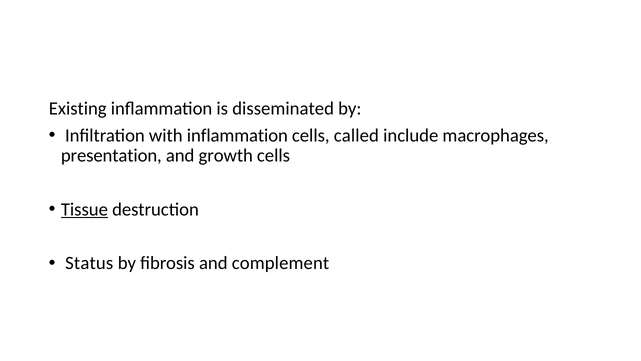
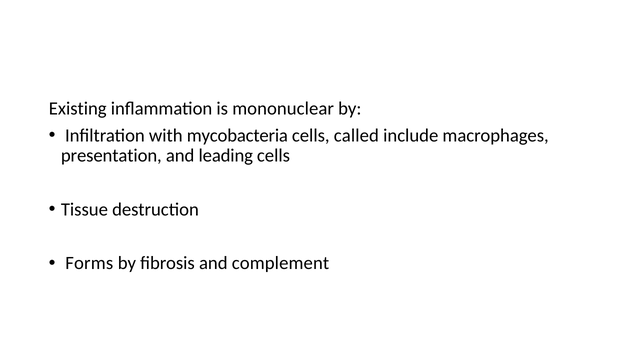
disseminated: disseminated -> mononuclear (283, 108)
with inflammation: inflammation -> mycobacteria (237, 135)
growth: growth -> leading (226, 155)
Tissue underline: present -> none (84, 209)
Status: Status -> Forms (89, 263)
